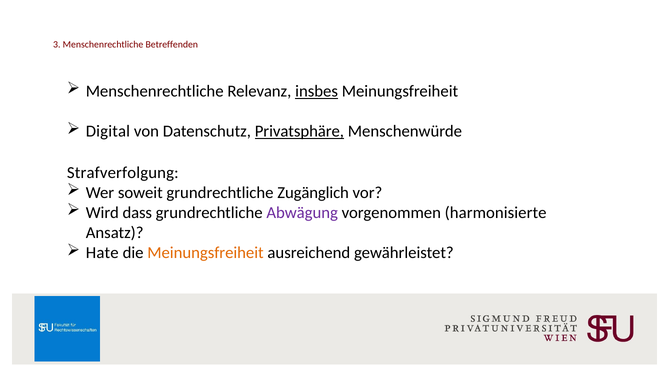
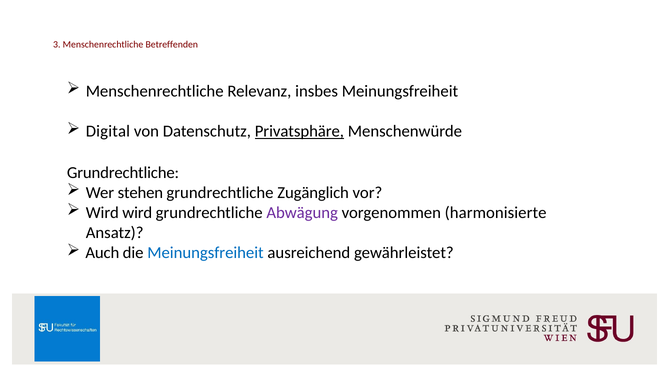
insbes underline: present -> none (317, 91)
Strafverfolgung: Strafverfolgung -> Grundrechtliche (123, 173)
soweit: soweit -> stehen (140, 193)
Wird dass: dass -> wird (137, 213)
Hate: Hate -> Auch (102, 253)
Meinungsfreiheit colour: orange -> blue (205, 253)
